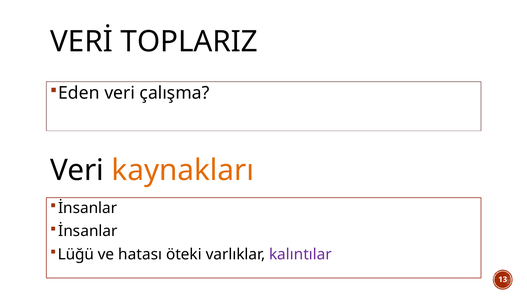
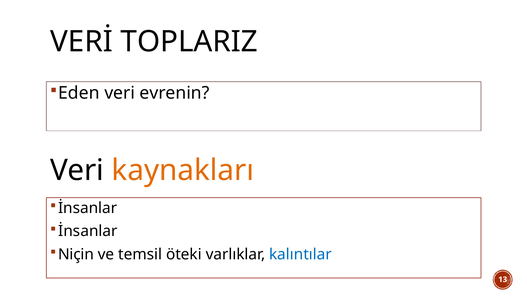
çalışma: çalışma -> evrenin (174, 93)
Lüğü: Lüğü -> Niçin (76, 254)
hatası: hatası -> temsil (140, 254)
kalıntılar colour: purple -> blue (300, 254)
